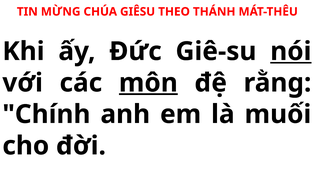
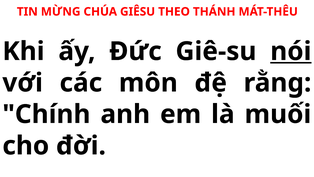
môn underline: present -> none (148, 83)
